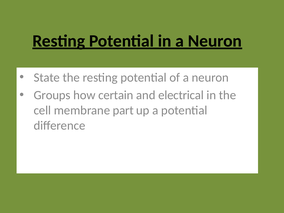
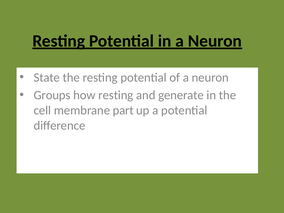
how certain: certain -> resting (116, 95)
electrical: electrical -> generate (181, 95)
